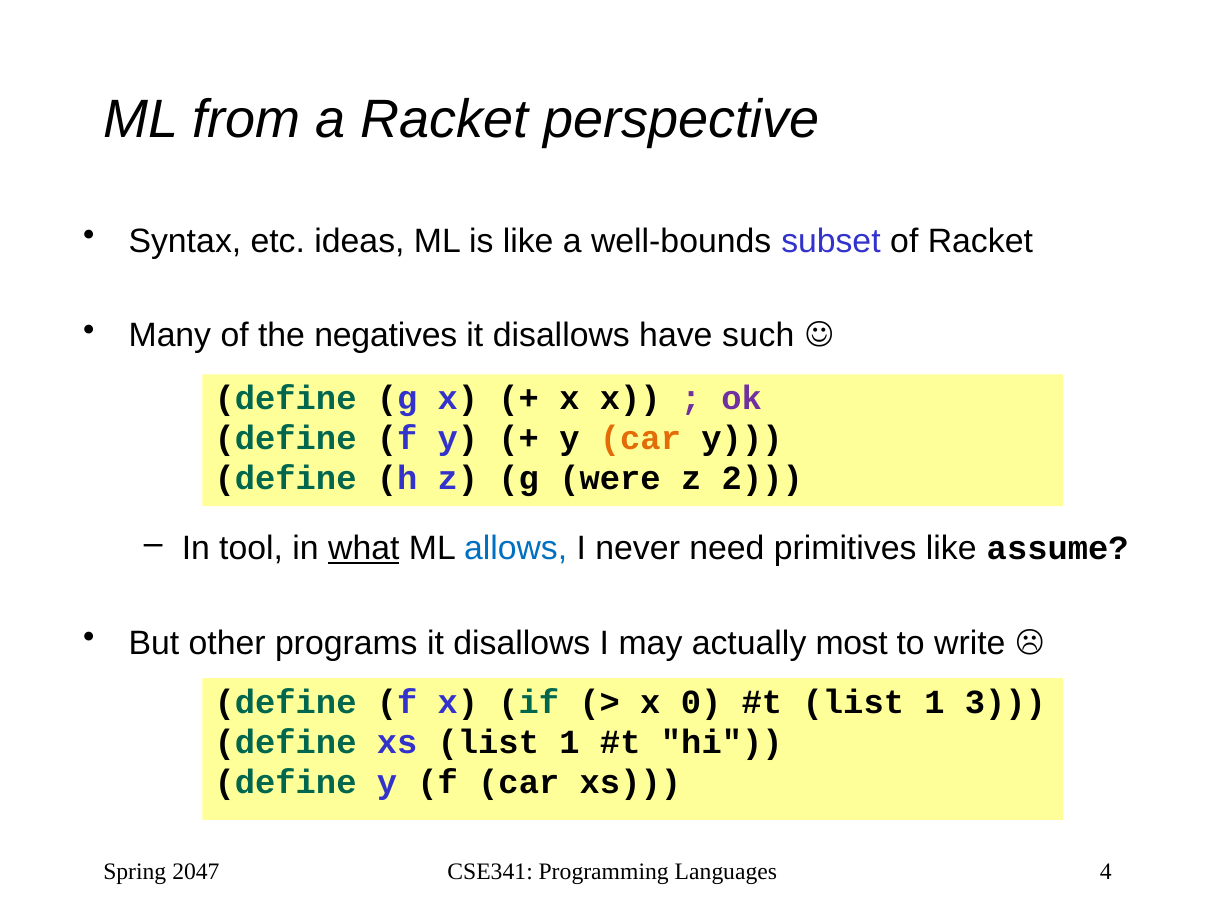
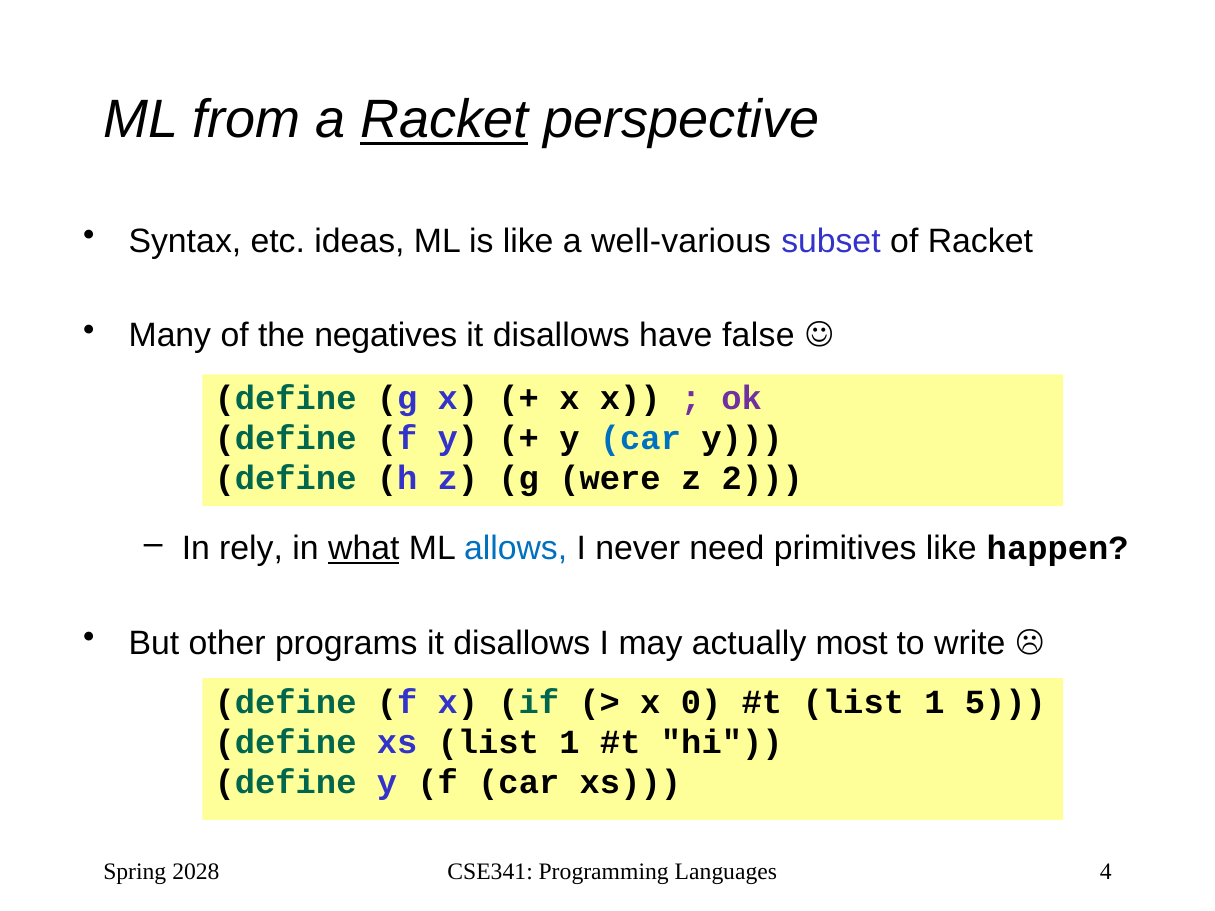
Racket underline: none -> present (444, 120)
well-bounds: well-bounds -> well-various (681, 241)
such: such -> false (758, 336)
car colour: orange -> blue (640, 439)
tool: tool -> rely (251, 549)
assume: assume -> happen (1058, 549)
3: 3 -> 5 (1005, 703)
2047: 2047 -> 2028 (196, 872)
